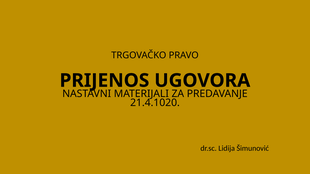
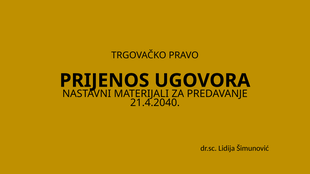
21.4.1020: 21.4.1020 -> 21.4.2040 (155, 103)
